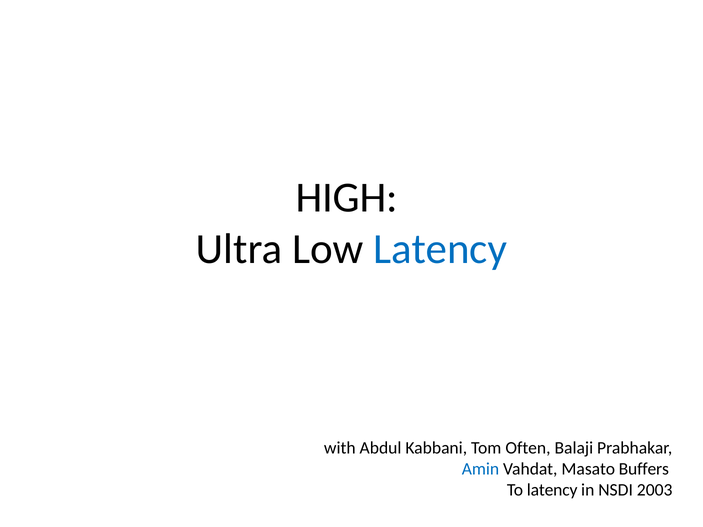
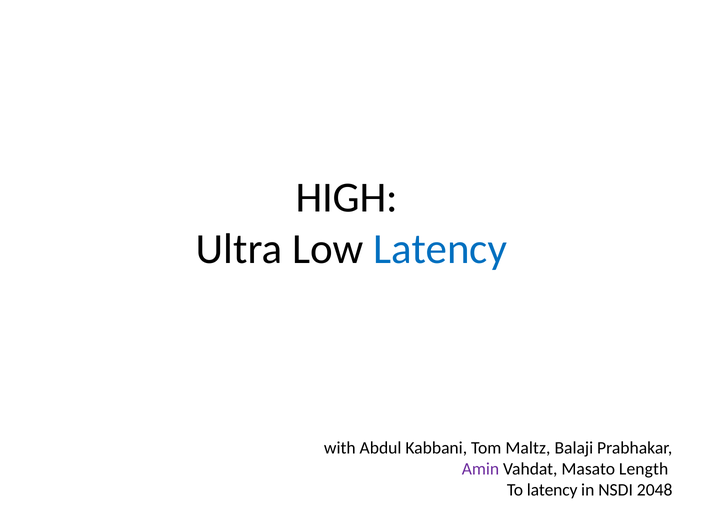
Often: Often -> Maltz (528, 448)
Amin colour: blue -> purple (480, 469)
Buffers: Buffers -> Length (644, 469)
2003: 2003 -> 2048 (655, 490)
